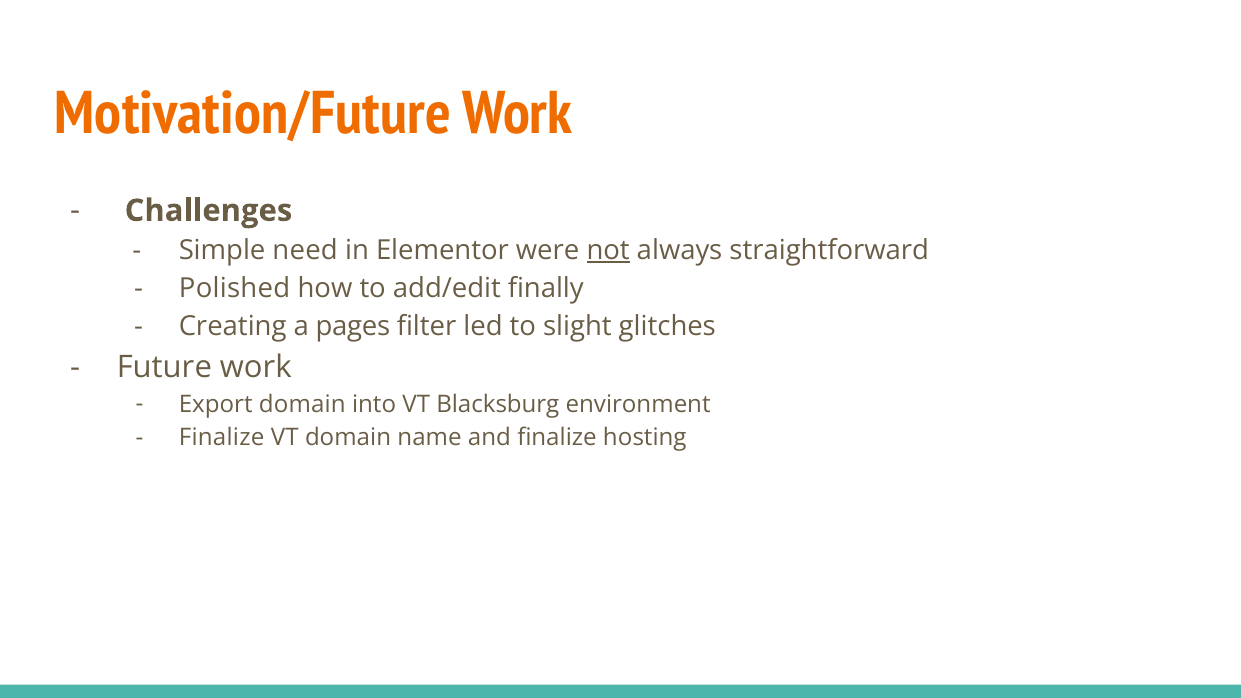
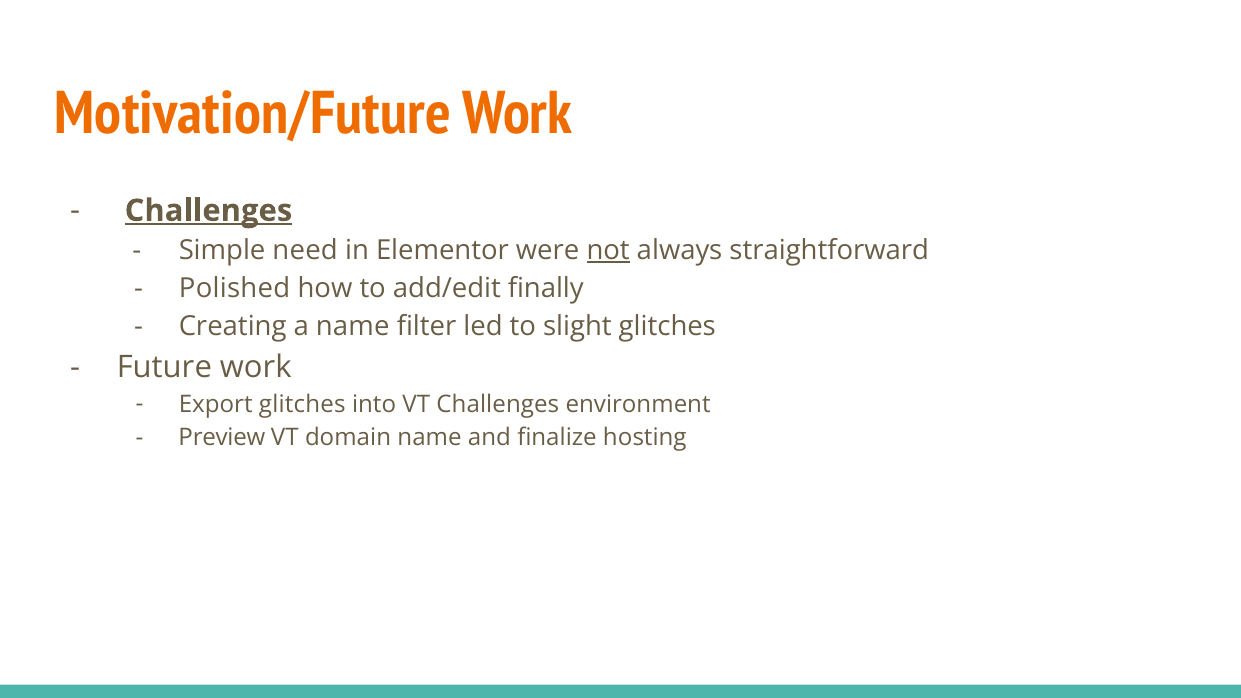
Challenges underline: none -> present (208, 211)
a pages: pages -> name (353, 326)
Export domain: domain -> glitches (302, 404)
VT Blacksburg: Blacksburg -> Challenges (498, 404)
Finalize: Finalize -> Preview (222, 438)
